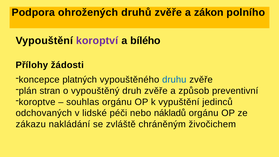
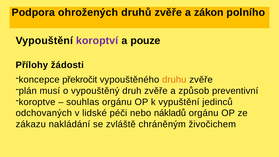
bílého: bílého -> pouze (145, 41)
platných: platných -> překročit (80, 80)
druhu colour: blue -> orange (174, 80)
stran: stran -> musí (50, 91)
